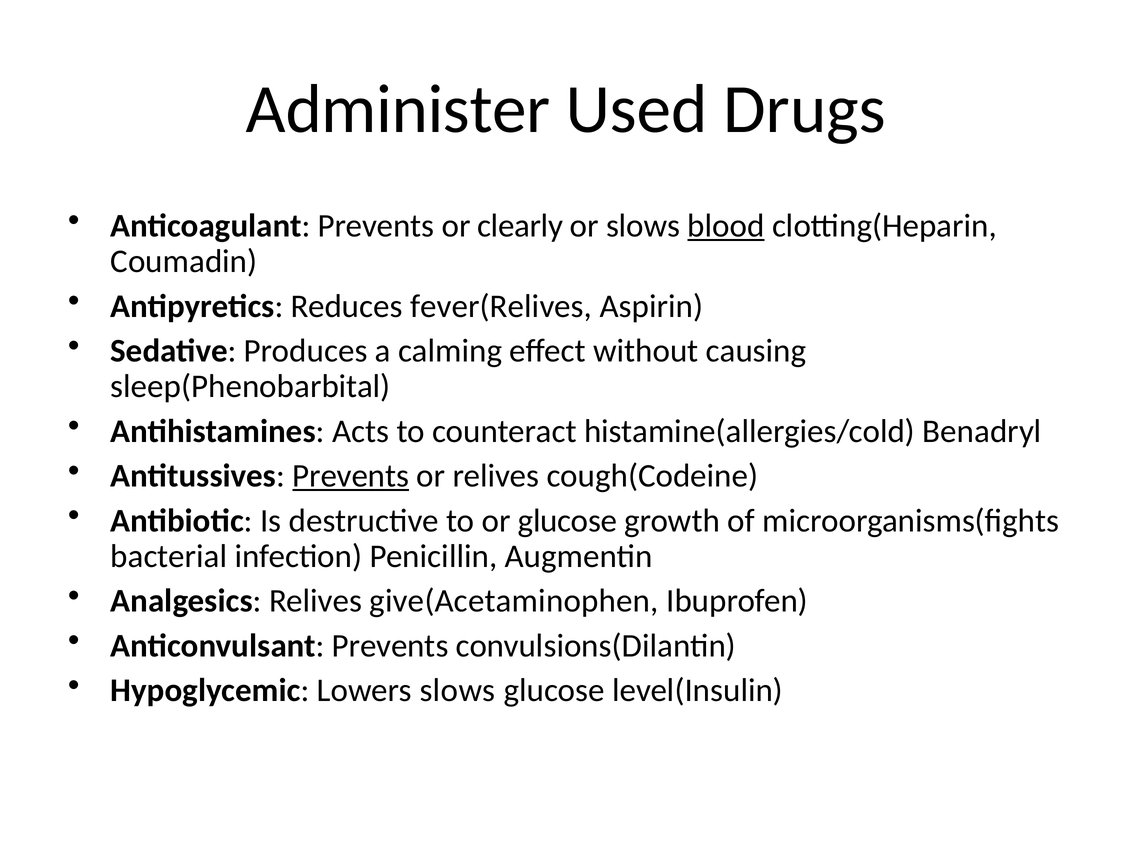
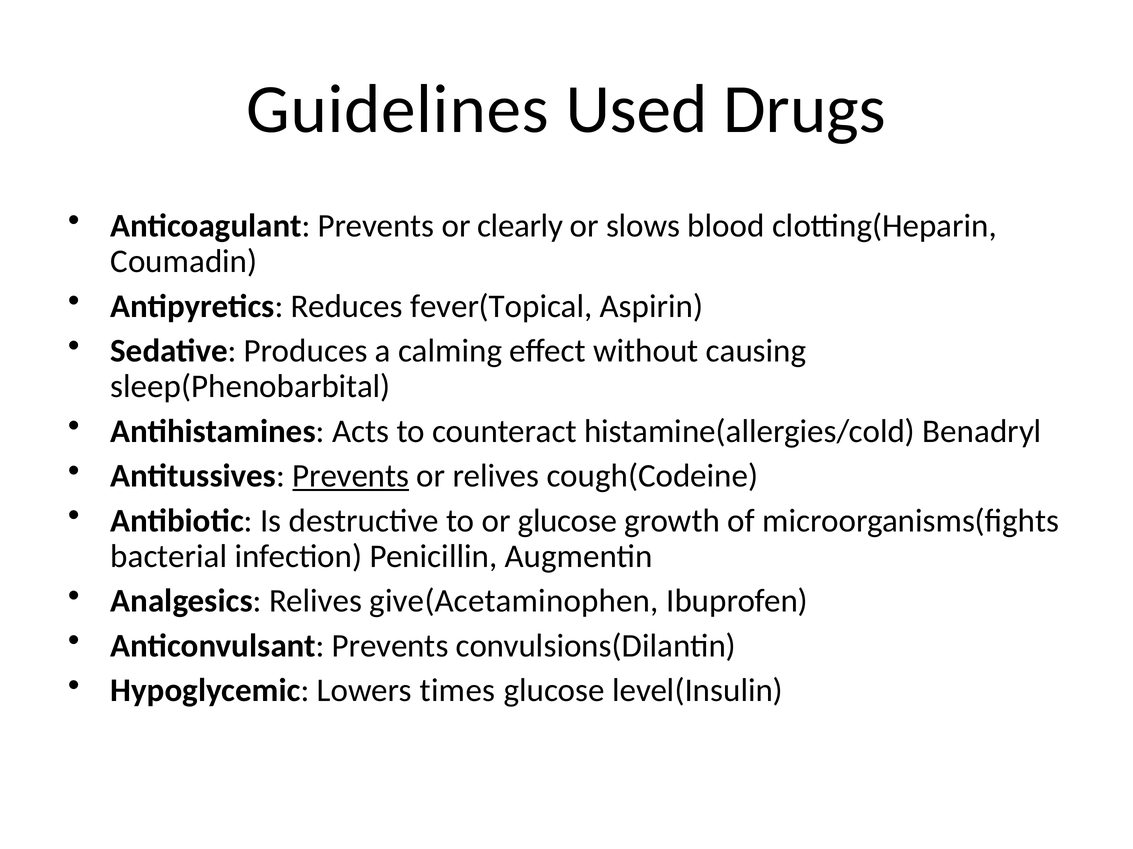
Administer: Administer -> Guidelines (398, 110)
blood underline: present -> none (726, 226)
fever(Relives: fever(Relives -> fever(Topical (501, 307)
Lowers slows: slows -> times (458, 691)
